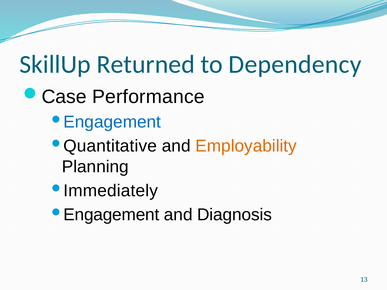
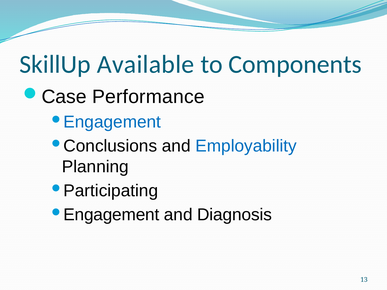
Returned: Returned -> Available (146, 64)
Dependency: Dependency -> Components (295, 64)
Quantitative: Quantitative -> Conclusions (110, 146)
Employability colour: orange -> blue (246, 146)
Immediately: Immediately -> Participating (111, 191)
